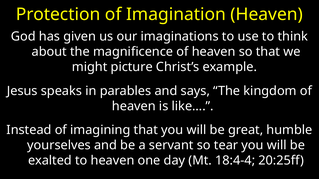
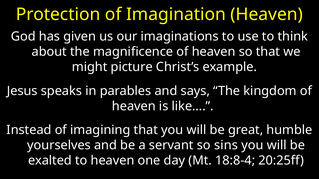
tear: tear -> sins (226, 146)
18:4-4: 18:4-4 -> 18:8-4 (235, 161)
